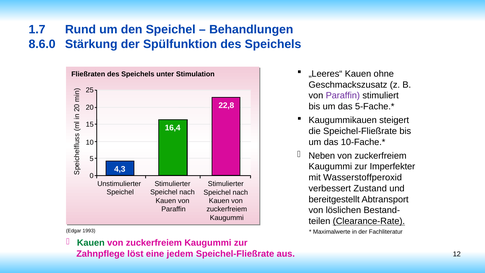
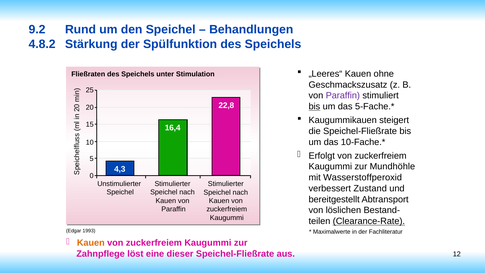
1.7: 1.7 -> 9.2 (37, 30)
8.6.0: 8.6.0 -> 4.8.2 (42, 44)
bis underline: none -> present (314, 106)
Neben: Neben -> Erfolgt (322, 156)
Imperfekter: Imperfekter -> Mundhöhle (392, 166)
Kauen colour: green -> orange (91, 243)
jedem: jedem -> dieser (180, 254)
